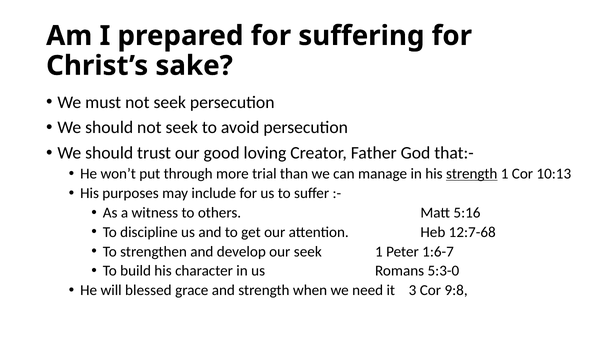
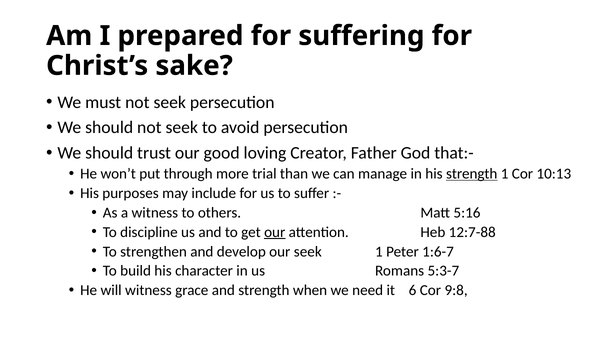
our underline: none -> present (275, 232)
12:7-68: 12:7-68 -> 12:7-88 (472, 232)
5:3-0: 5:3-0 -> 5:3-7 (443, 271)
will blessed: blessed -> witness (148, 291)
3: 3 -> 6 (413, 291)
